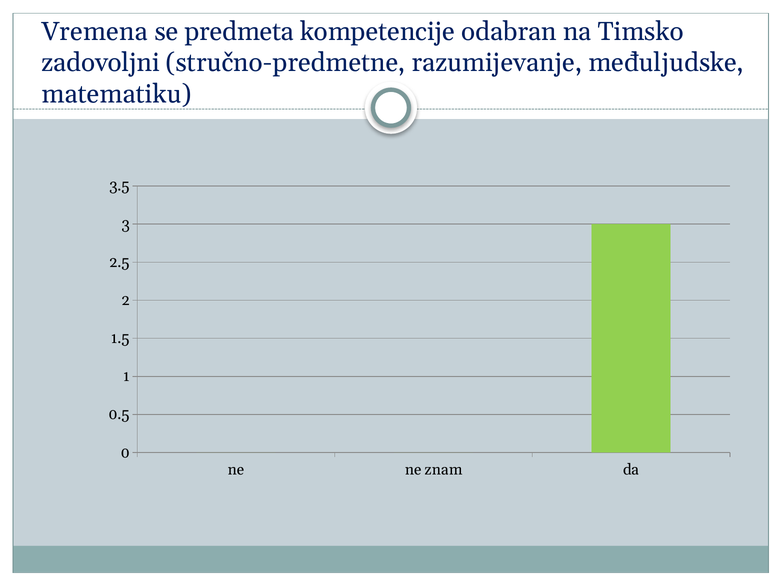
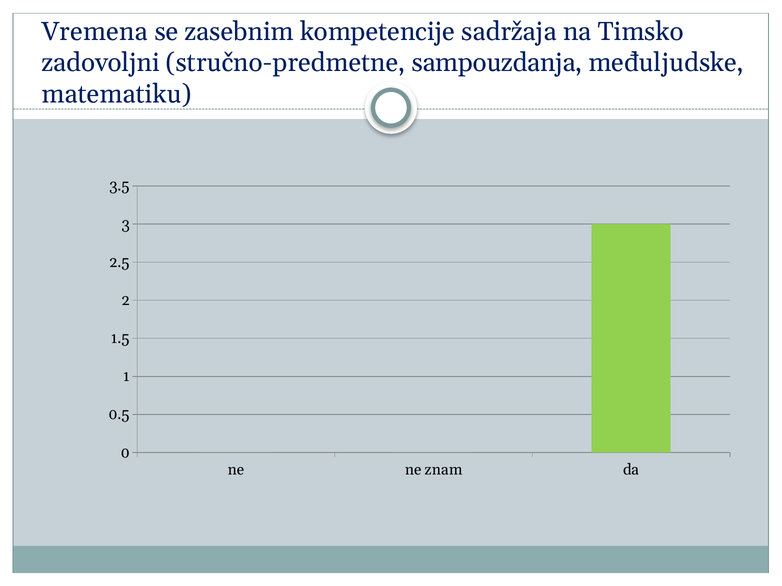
predmeta: predmeta -> zasebnim (239, 32)
odabran: odabran -> sadržaja (509, 32)
razumijevanje: razumijevanje -> sampouzdanja (497, 63)
